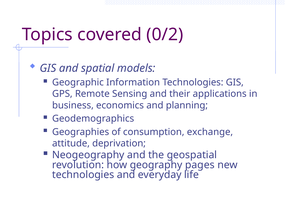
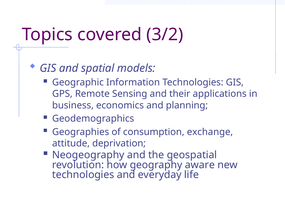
0/2: 0/2 -> 3/2 (165, 34)
pages: pages -> aware (200, 165)
